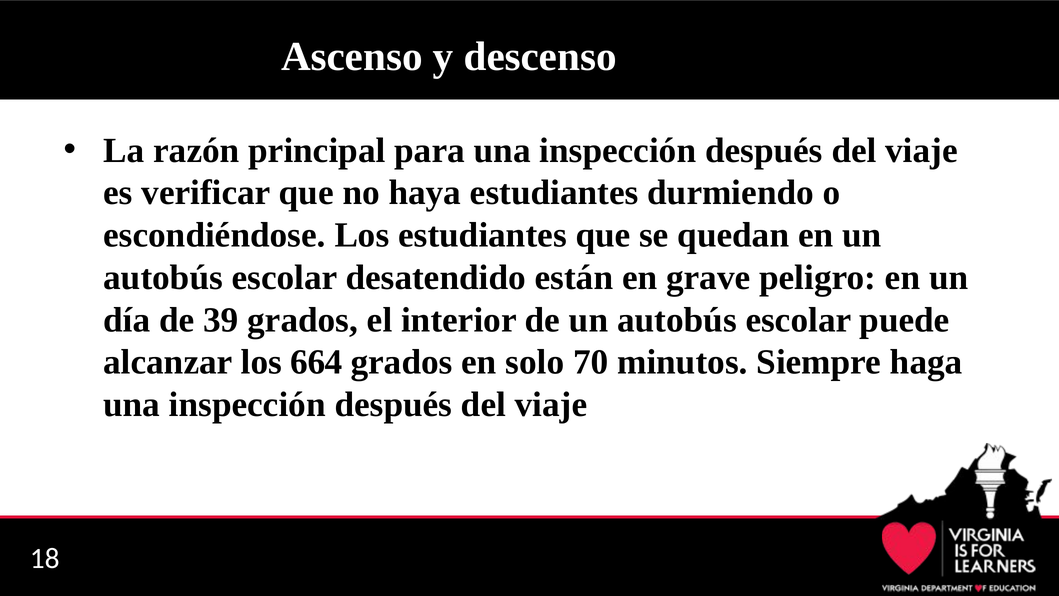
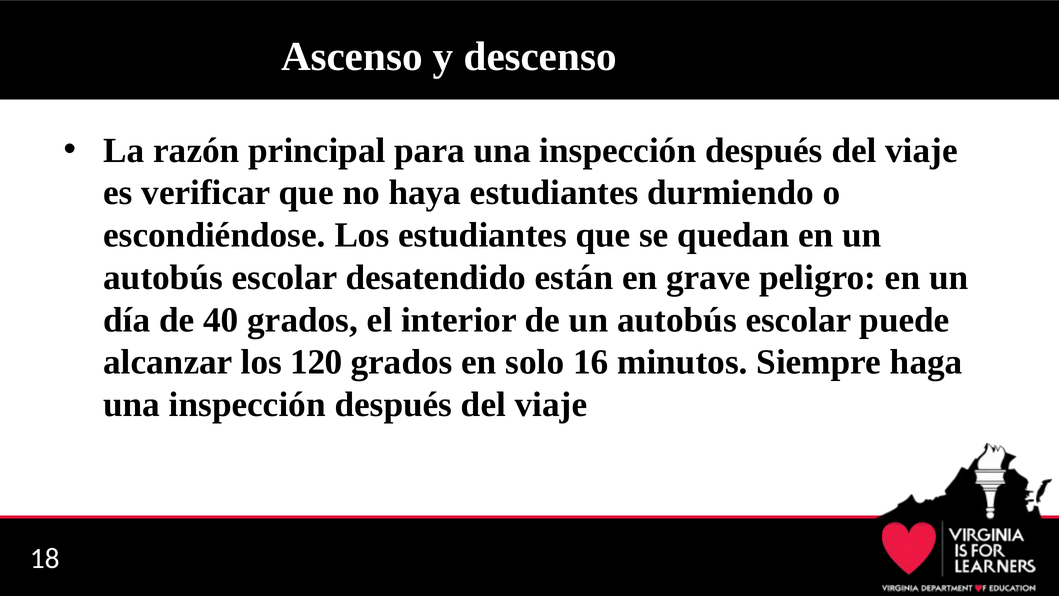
39: 39 -> 40 (221, 320)
664: 664 -> 120 (316, 362)
70: 70 -> 16 (591, 362)
